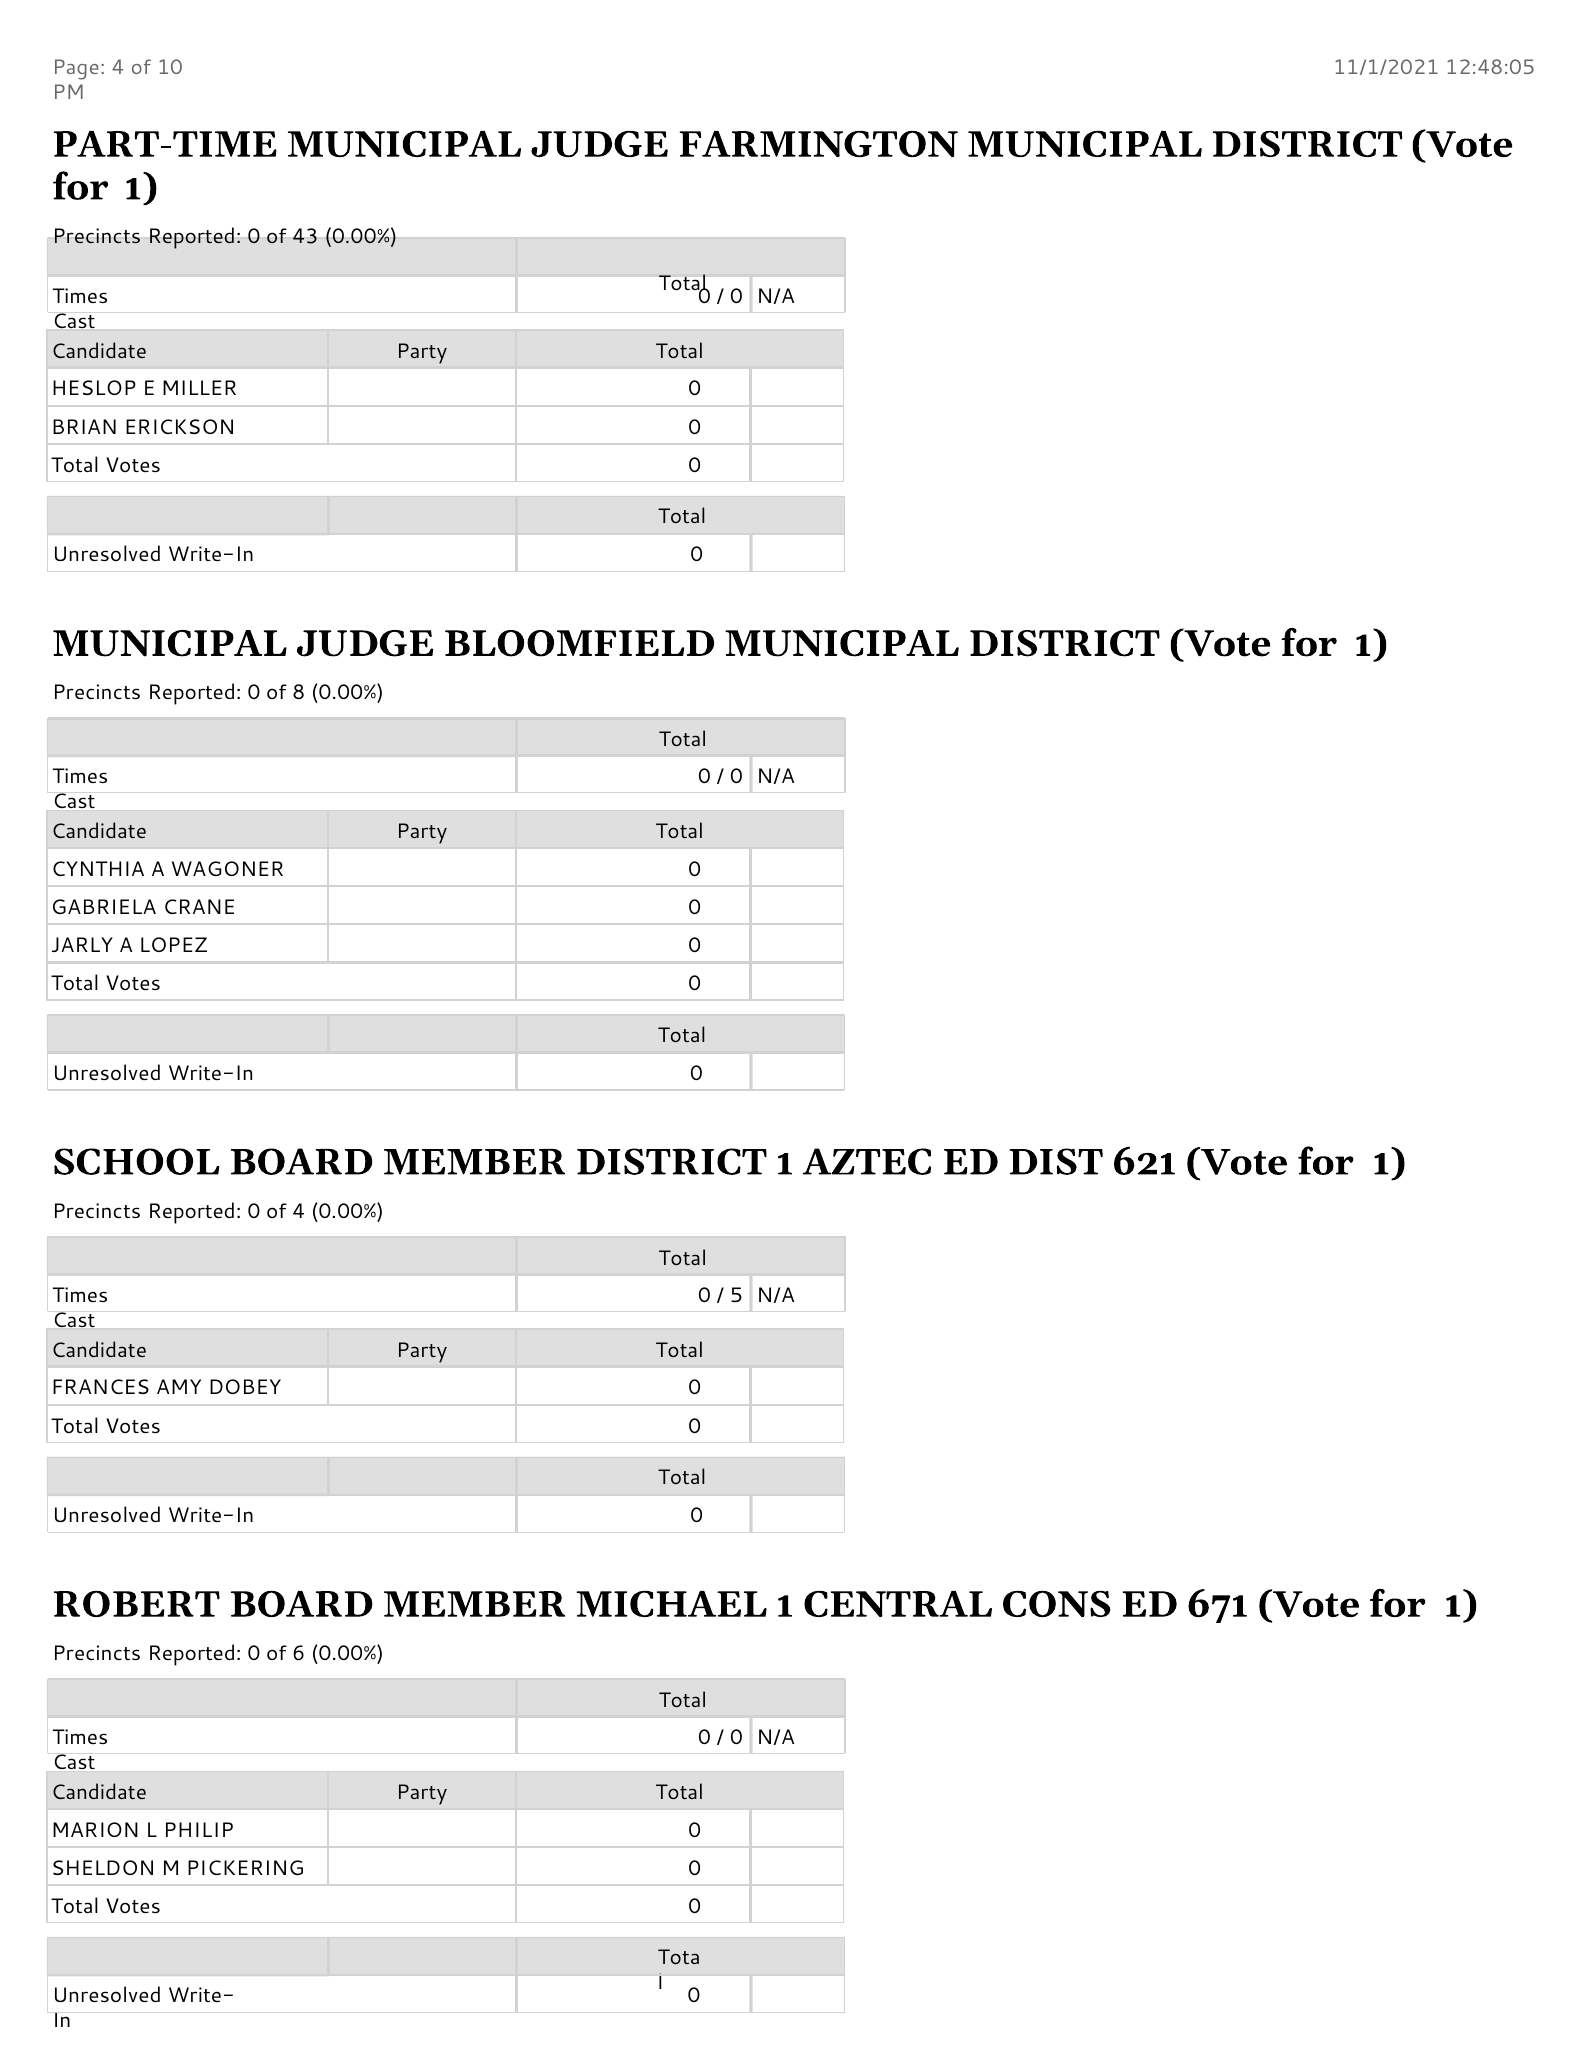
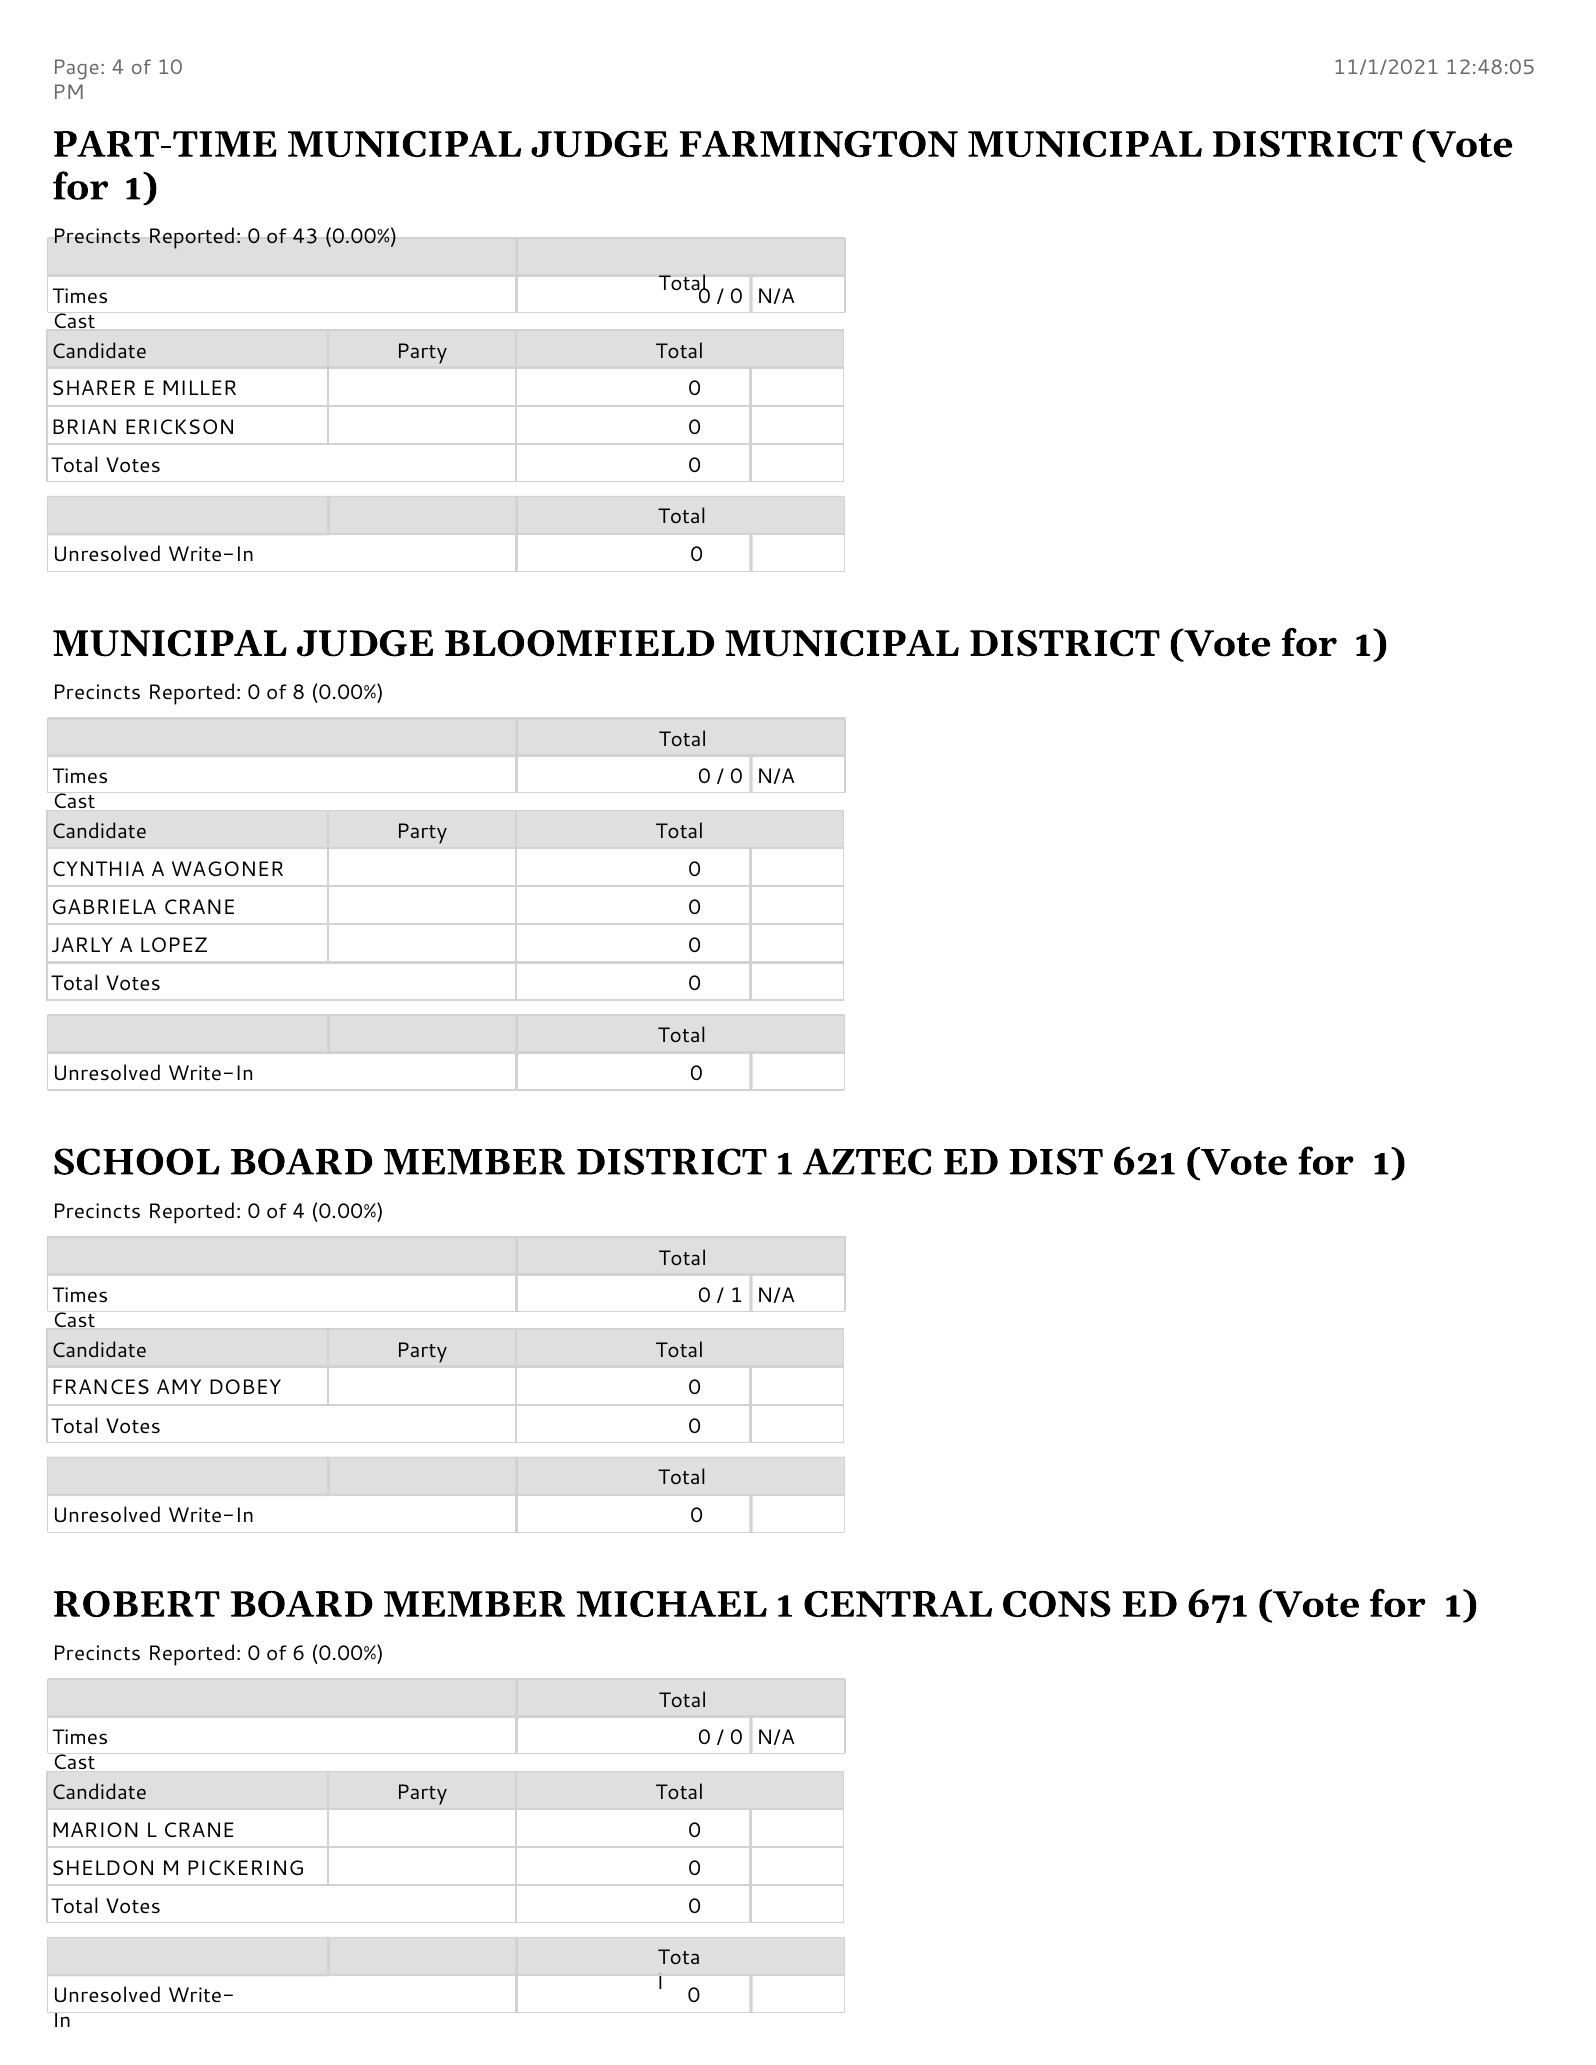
HESLOP: HESLOP -> SHARER (94, 389)
5: 5 -> 1 (736, 1296)
L PHILIP: PHILIP -> CRANE (199, 1831)
